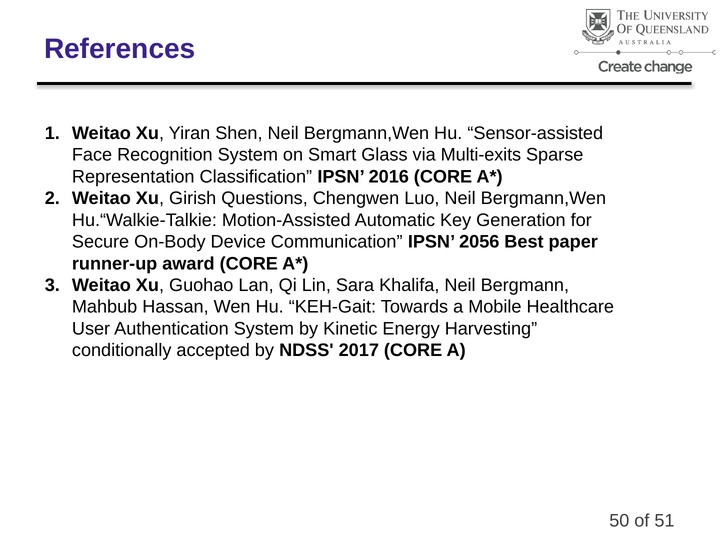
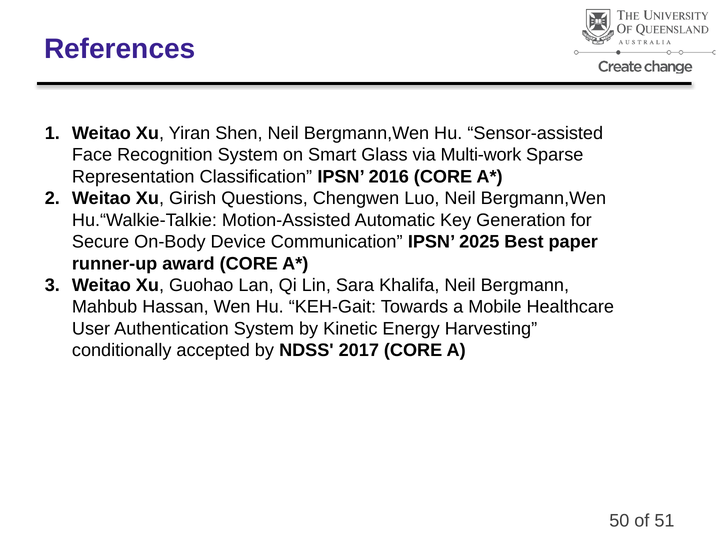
Multi-exits: Multi-exits -> Multi-work (481, 155)
2056: 2056 -> 2025 (479, 242)
